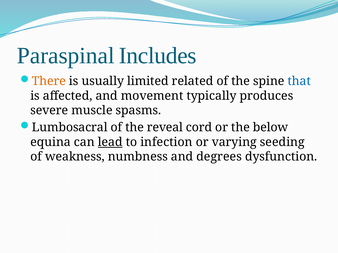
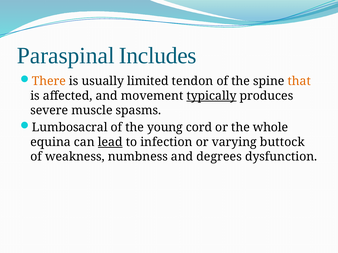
related: related -> tendon (193, 81)
that colour: blue -> orange (299, 81)
typically underline: none -> present (212, 96)
reveal: reveal -> young (165, 128)
below: below -> whole (271, 128)
seeding: seeding -> buttock (282, 142)
